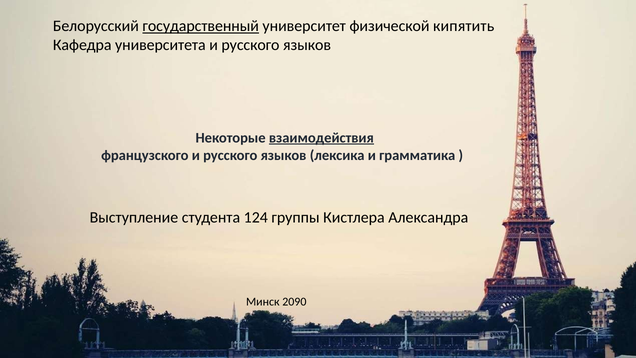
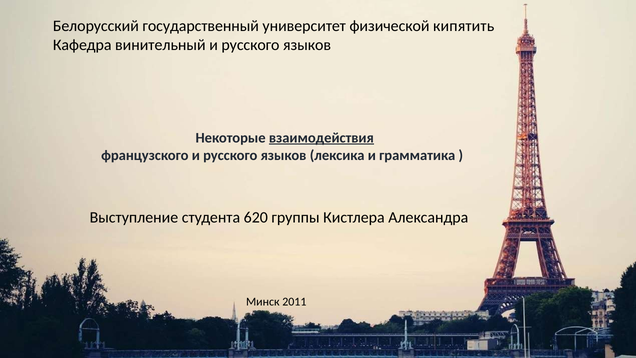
государственный underline: present -> none (201, 26)
университета: университета -> винительный (160, 45)
124: 124 -> 620 (256, 217)
2090: 2090 -> 2011 (294, 302)
